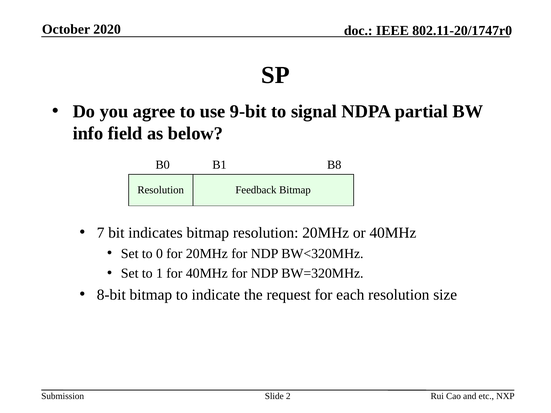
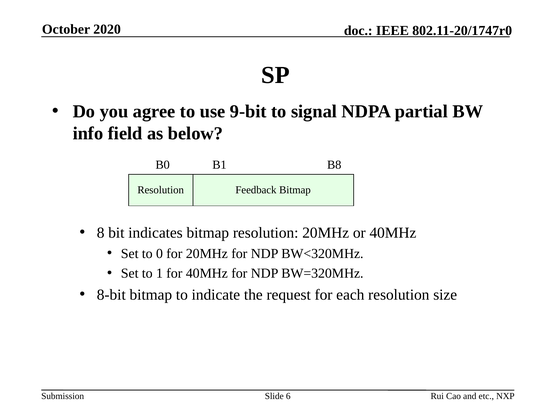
7: 7 -> 8 (101, 233)
2: 2 -> 6 (288, 396)
